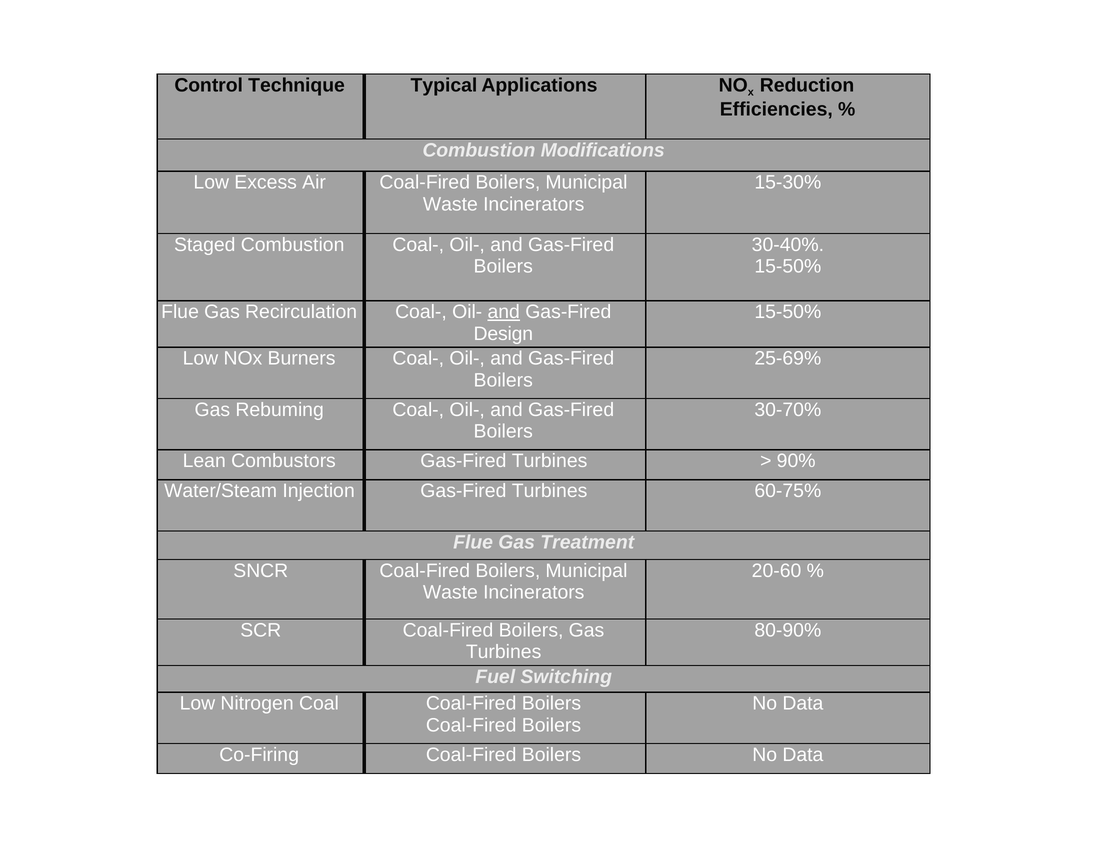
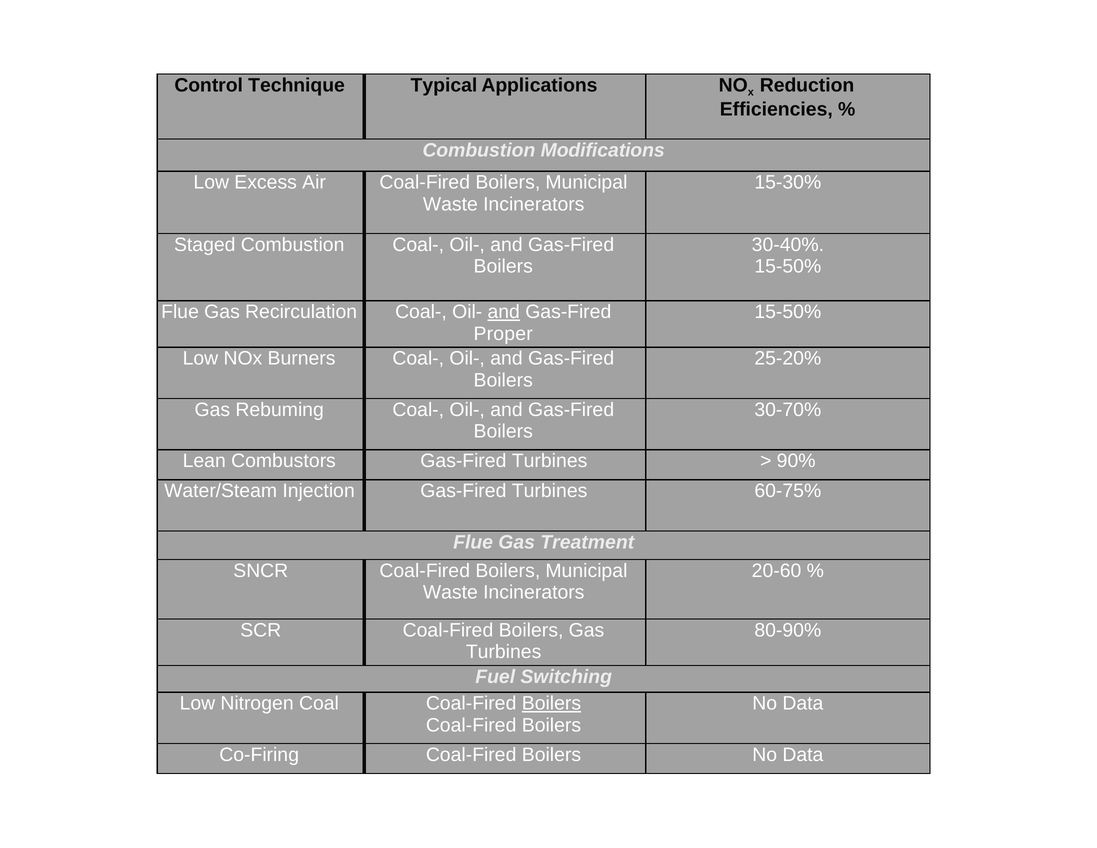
Design: Design -> Proper (503, 334)
25-69%: 25-69% -> 25-20% (788, 358)
Boilers underline: none -> present (551, 703)
